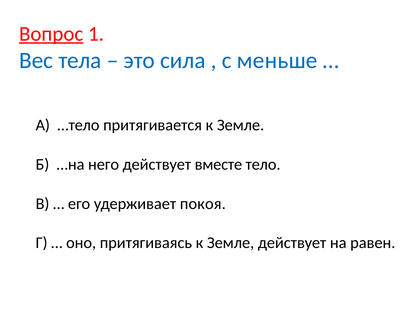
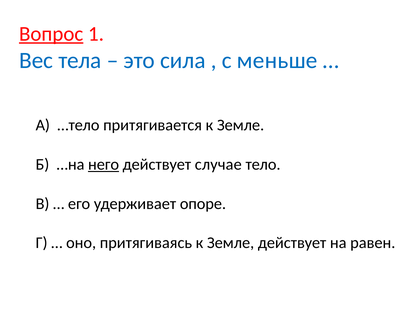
него underline: none -> present (104, 164)
вместе: вместе -> случае (218, 164)
покоя: покоя -> опоре (203, 204)
